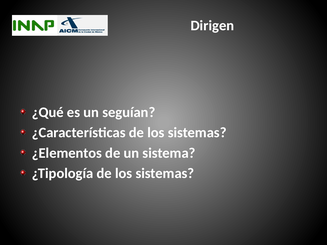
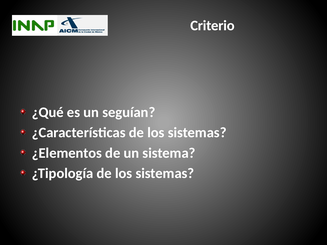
Dirigen: Dirigen -> Criterio (213, 26)
